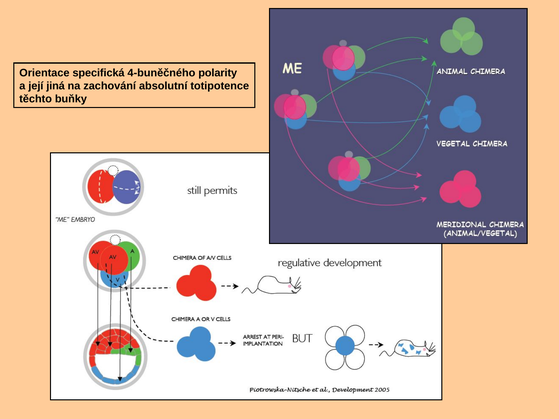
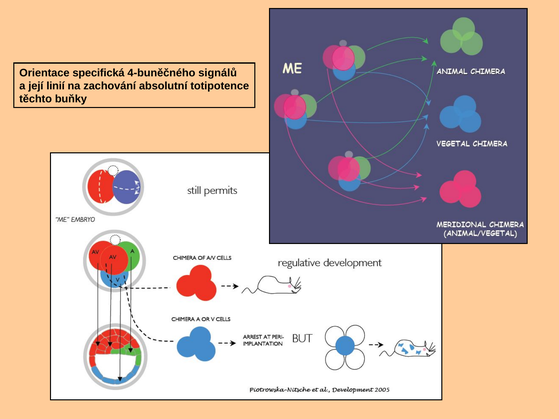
polarity: polarity -> signálů (218, 73)
jiná: jiná -> linií (56, 86)
